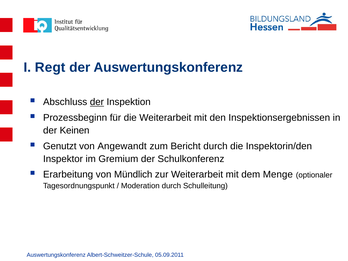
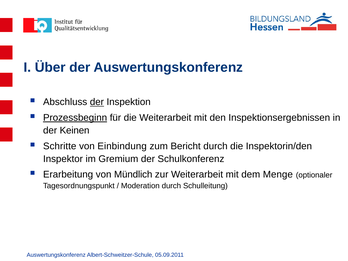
Regt: Regt -> Über (50, 67)
Prozessbeginn underline: none -> present (75, 118)
Genutzt: Genutzt -> Schritte (60, 146)
Angewandt: Angewandt -> Einbindung (122, 146)
